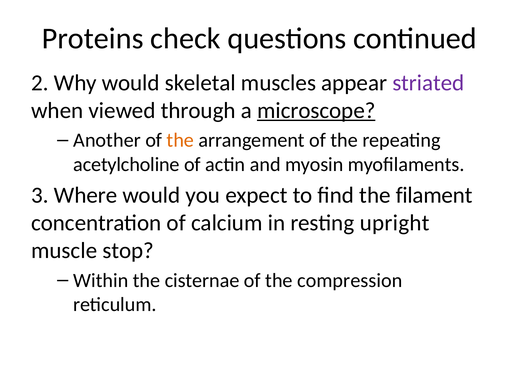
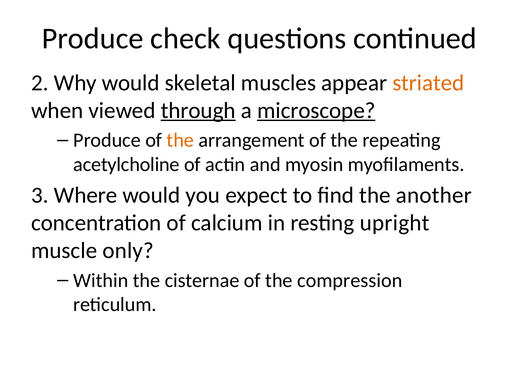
Proteins: Proteins -> Produce (93, 38)
striated colour: purple -> orange (428, 83)
through underline: none -> present (198, 111)
Another: Another -> Produce (107, 140)
filament: filament -> another (434, 195)
stop: stop -> only (128, 251)
